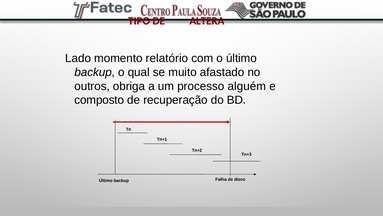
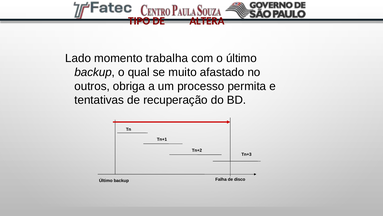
relatório: relatório -> trabalha (167, 58)
alguém: alguém -> permita (247, 86)
composto: composto -> tentativas (99, 100)
